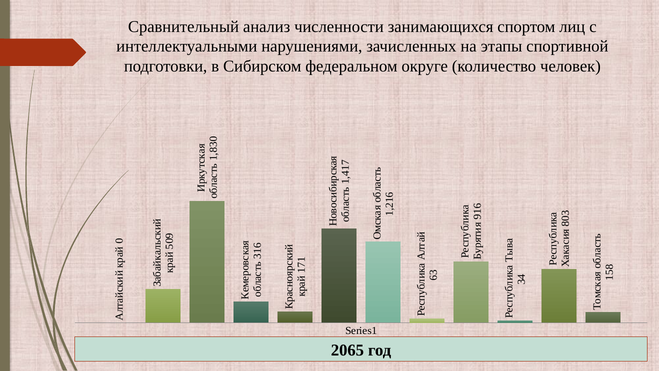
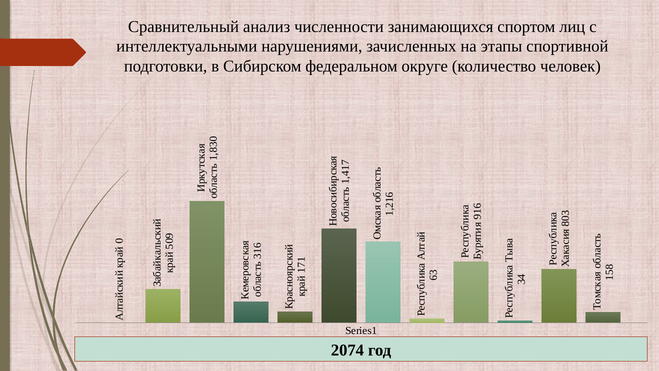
2065: 2065 -> 2074 (347, 350)
